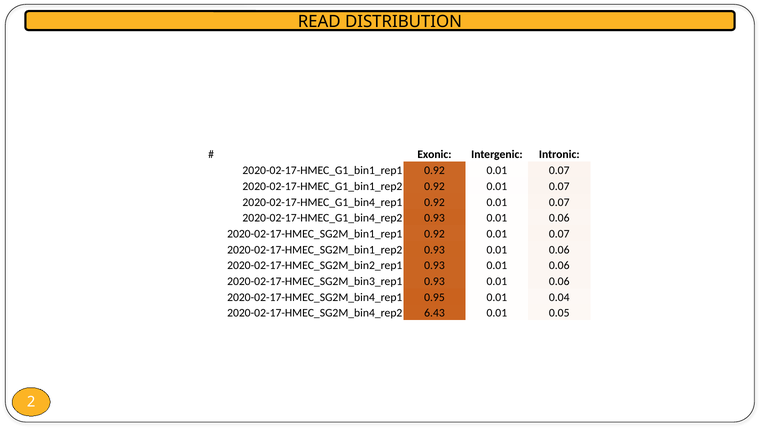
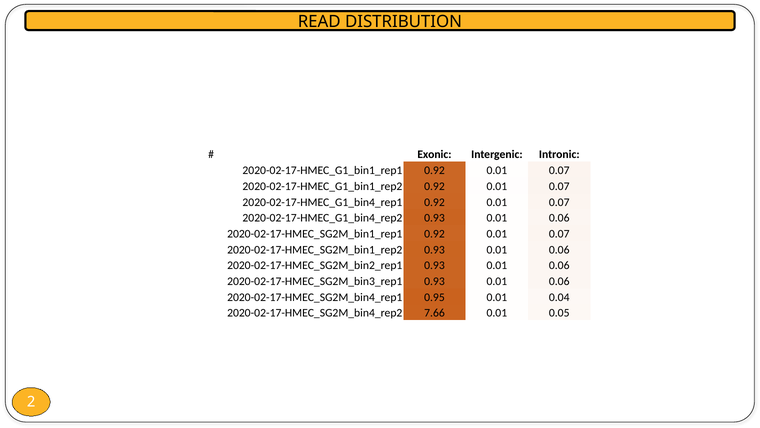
6.43: 6.43 -> 7.66 (435, 313)
